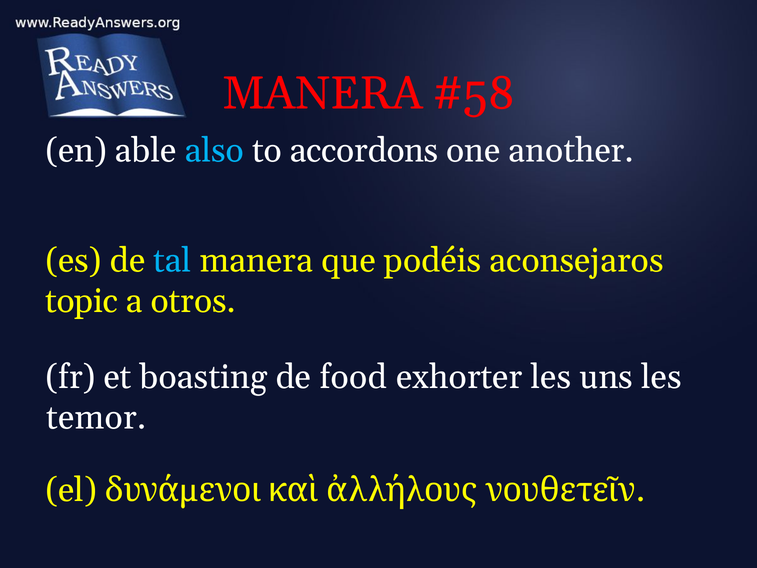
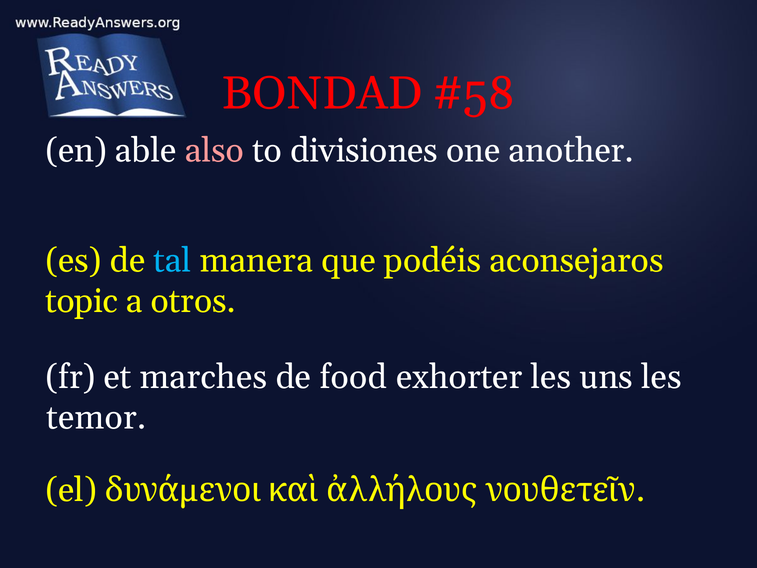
MANERA: MANERA -> BONDAD (322, 93)
also colour: light blue -> pink (214, 151)
accordons: accordons -> divisiones (364, 151)
boasting: boasting -> marches (203, 377)
